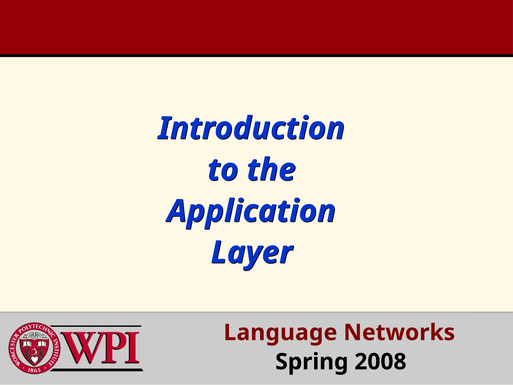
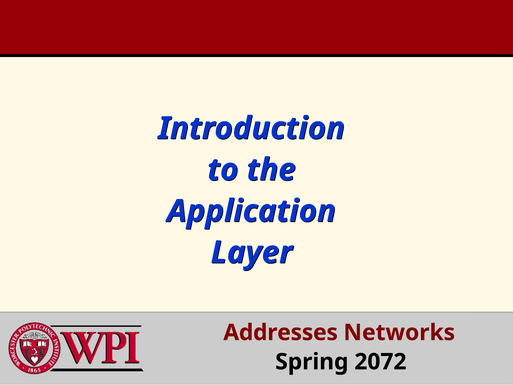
Language: Language -> Addresses (281, 332)
2008: 2008 -> 2072 (380, 362)
